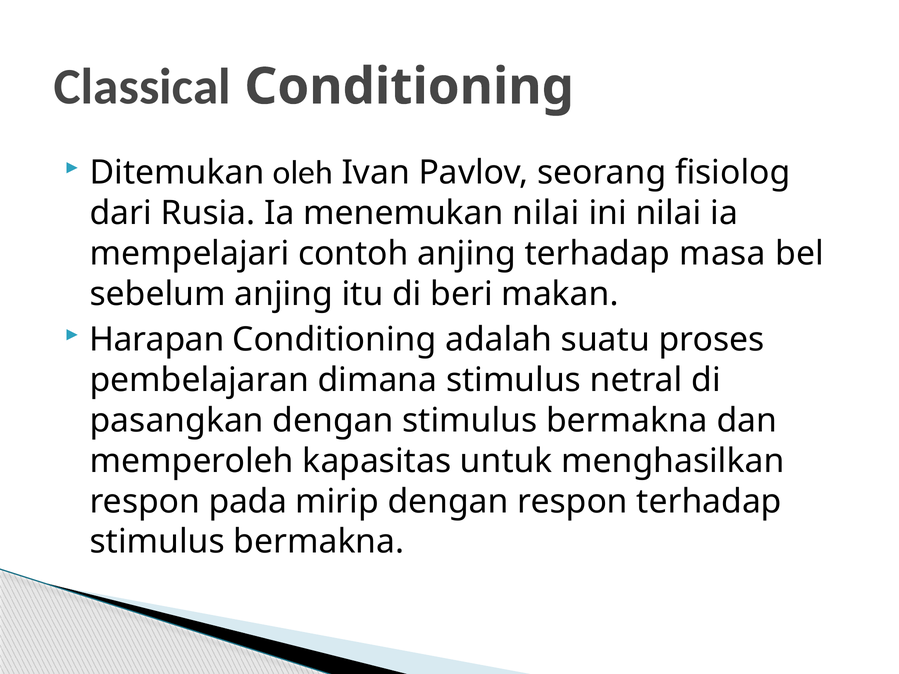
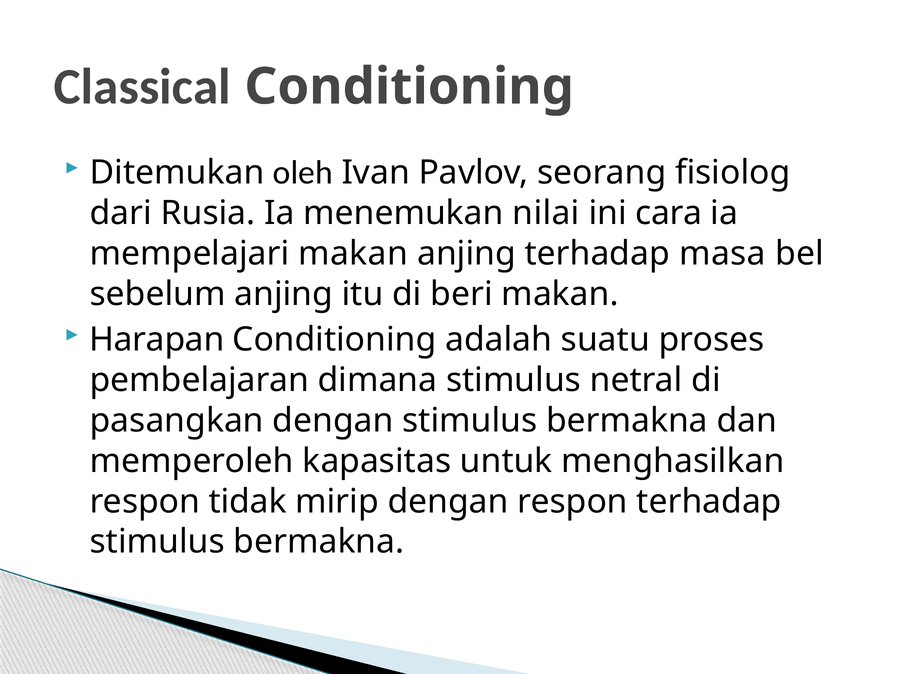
ini nilai: nilai -> cara (669, 213)
mempelajari contoh: contoh -> makan (353, 254)
pada: pada -> tidak (248, 502)
